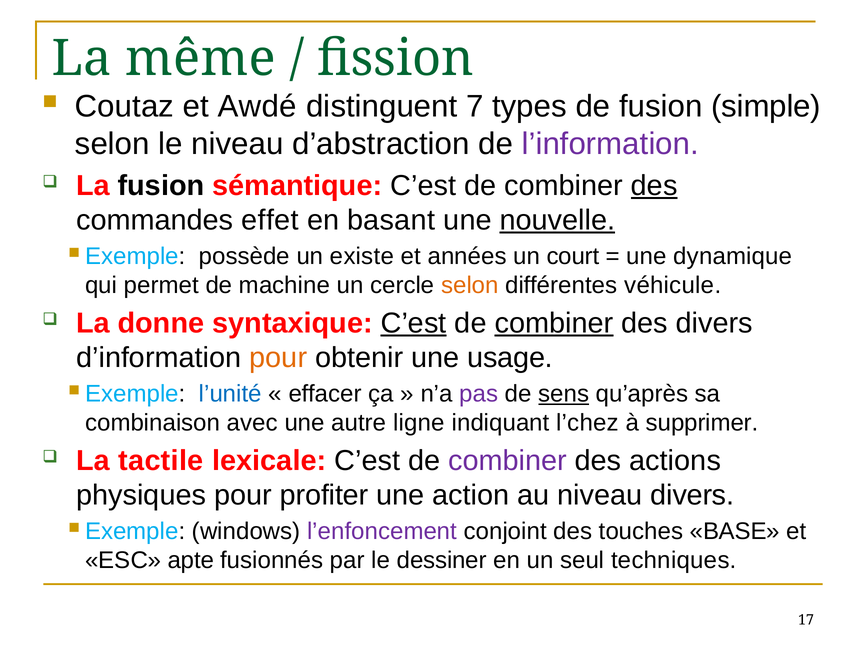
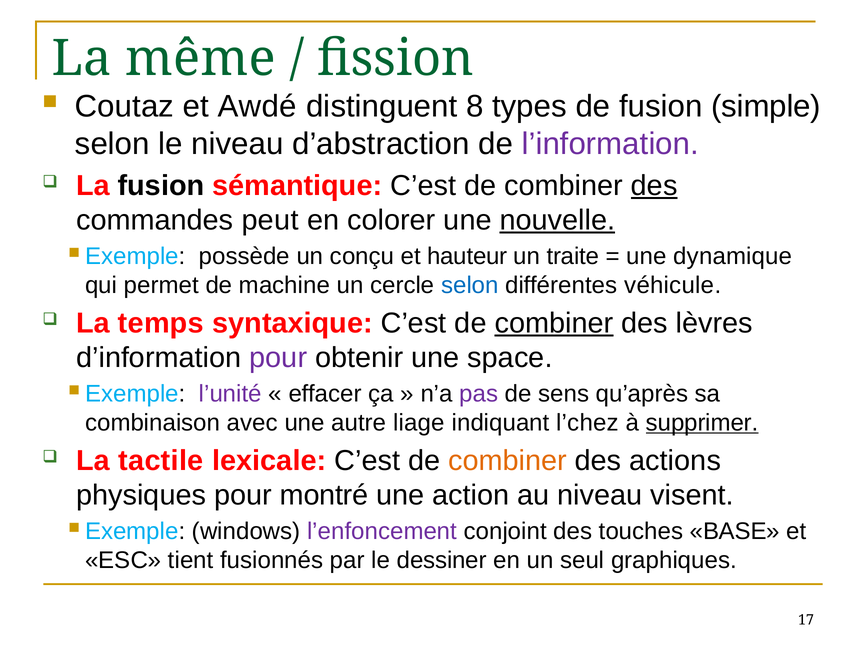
7: 7 -> 8 (475, 106)
effet: effet -> peut (270, 220)
basant: basant -> colorer (391, 220)
existe: existe -> conçu (362, 256)
années: années -> hauteur (467, 256)
court: court -> traite (573, 256)
selon colour: orange -> blue (470, 285)
donne: donne -> temps (161, 323)
C’est underline: present -> none (414, 323)
des divers: divers -> lèvres (714, 323)
pour colour: orange -> purple (278, 358)
usage: usage -> space (510, 358)
l’unité colour: blue -> purple (230, 394)
sens underline: present -> none (564, 394)
ligne: ligne -> liage (419, 423)
supprimer underline: none -> present (702, 423)
combiner colour: purple -> orange (508, 461)
profiter: profiter -> montré (324, 495)
niveau divers: divers -> visent (692, 495)
apte: apte -> tient (191, 561)
techniques: techniques -> graphiques (674, 561)
